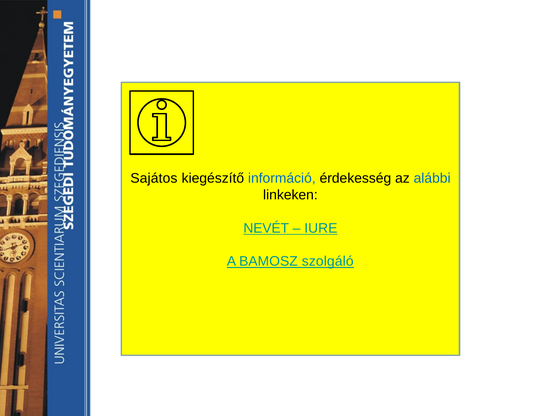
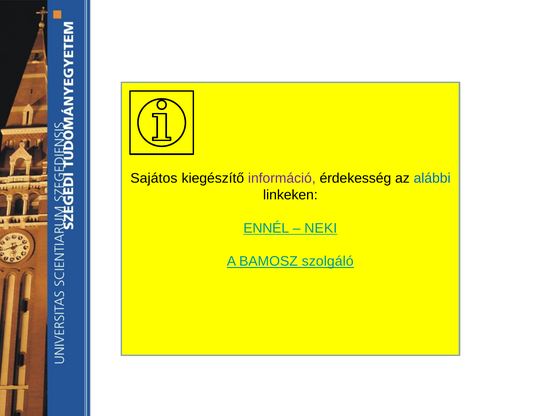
információ colour: blue -> purple (282, 178)
NEVÉT: NEVÉT -> ENNÉL (266, 228)
IURE: IURE -> NEKI (321, 228)
